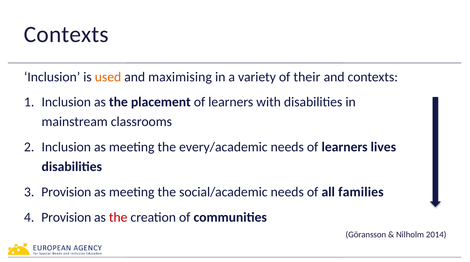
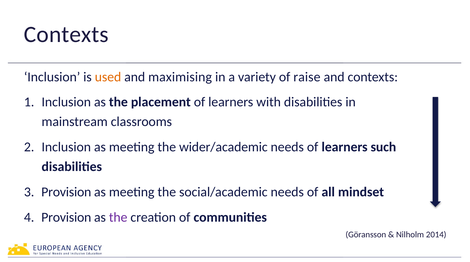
their: their -> raise (307, 77)
every/academic: every/academic -> wider/academic (223, 147)
lives: lives -> such (383, 147)
families: families -> mindset (361, 192)
the colour: red -> purple (118, 218)
